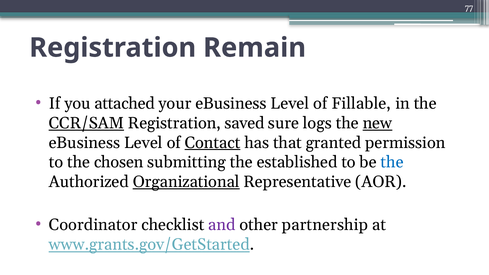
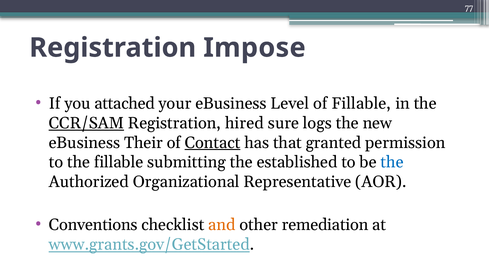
Remain: Remain -> Impose (254, 48)
saved: saved -> hired (244, 123)
new underline: present -> none (377, 123)
Level: Level -> Their (143, 143)
the chosen: chosen -> fillable (119, 162)
Organizational underline: present -> none (186, 182)
Coordinator: Coordinator -> Conventions (93, 225)
and colour: purple -> orange (222, 225)
partnership: partnership -> remediation (325, 225)
